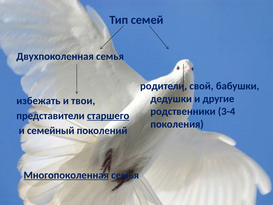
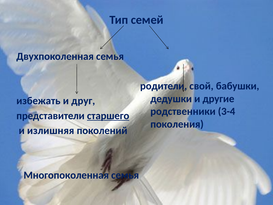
твои: твои -> друг (83, 101)
семейный: семейный -> излишняя (51, 130)
Многопоколенная underline: present -> none (66, 175)
